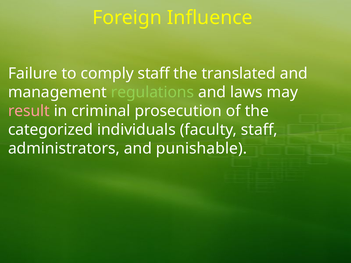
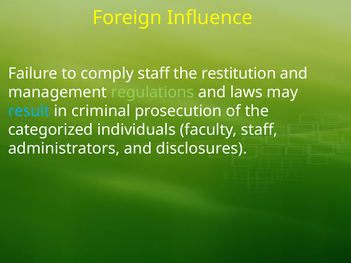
translated: translated -> restitution (239, 74)
result colour: pink -> light blue (29, 111)
punishable: punishable -> disclosures (201, 149)
